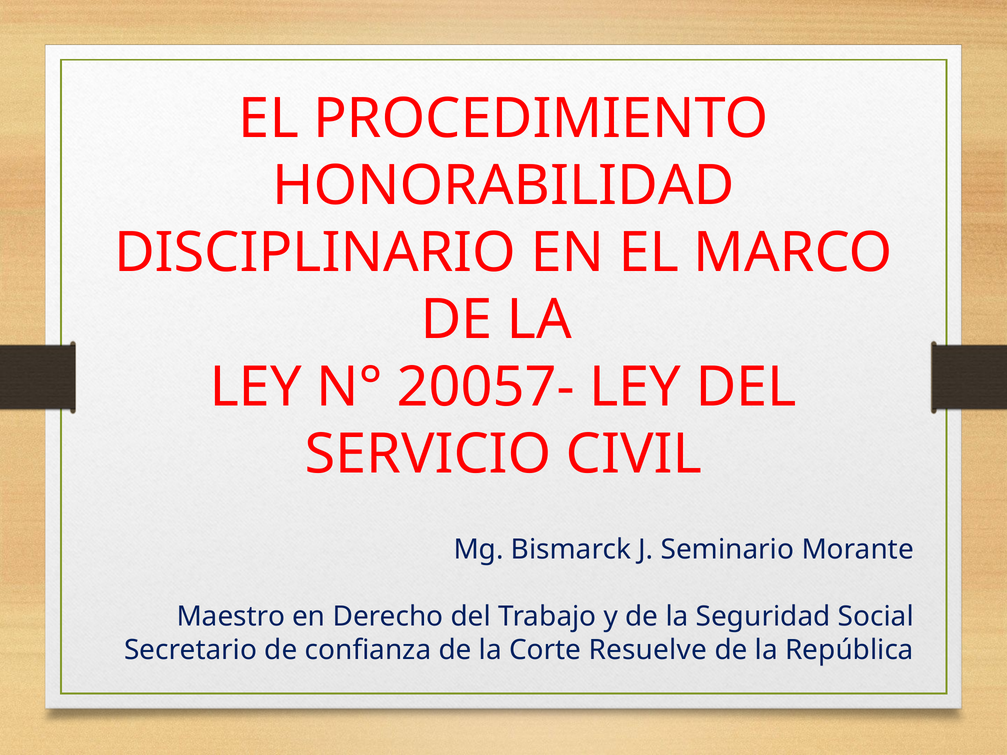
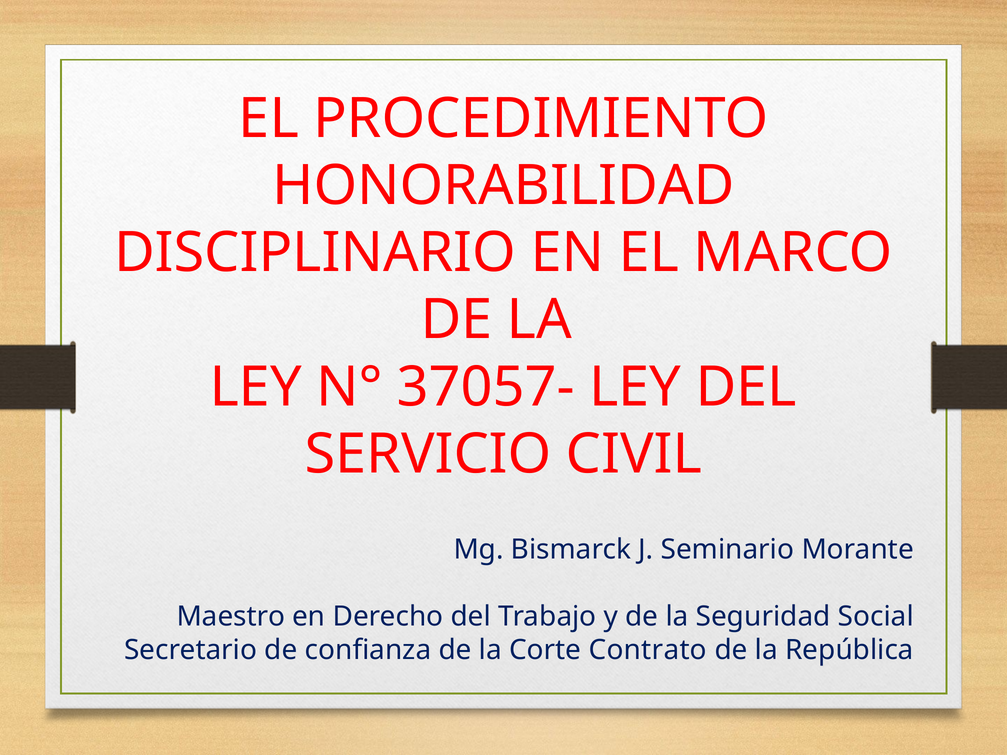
20057-: 20057- -> 37057- (486, 387)
Resuelve: Resuelve -> Contrato (648, 650)
